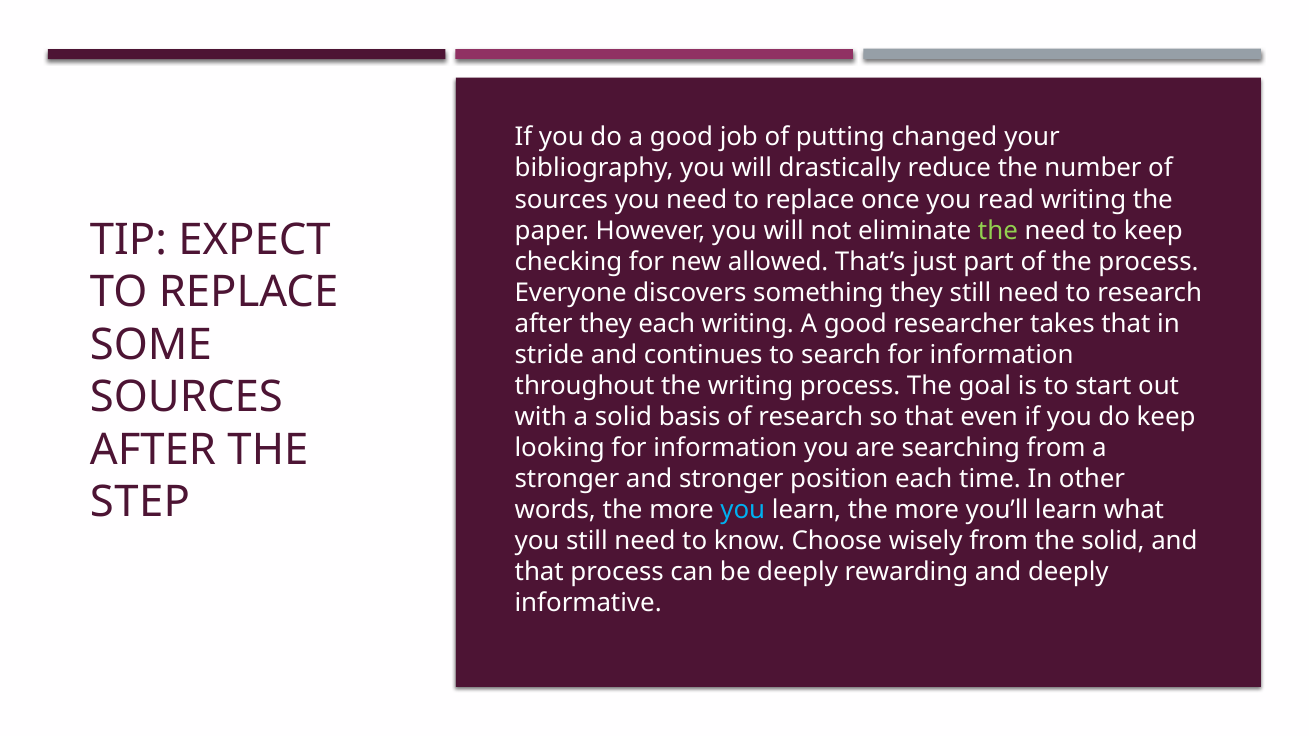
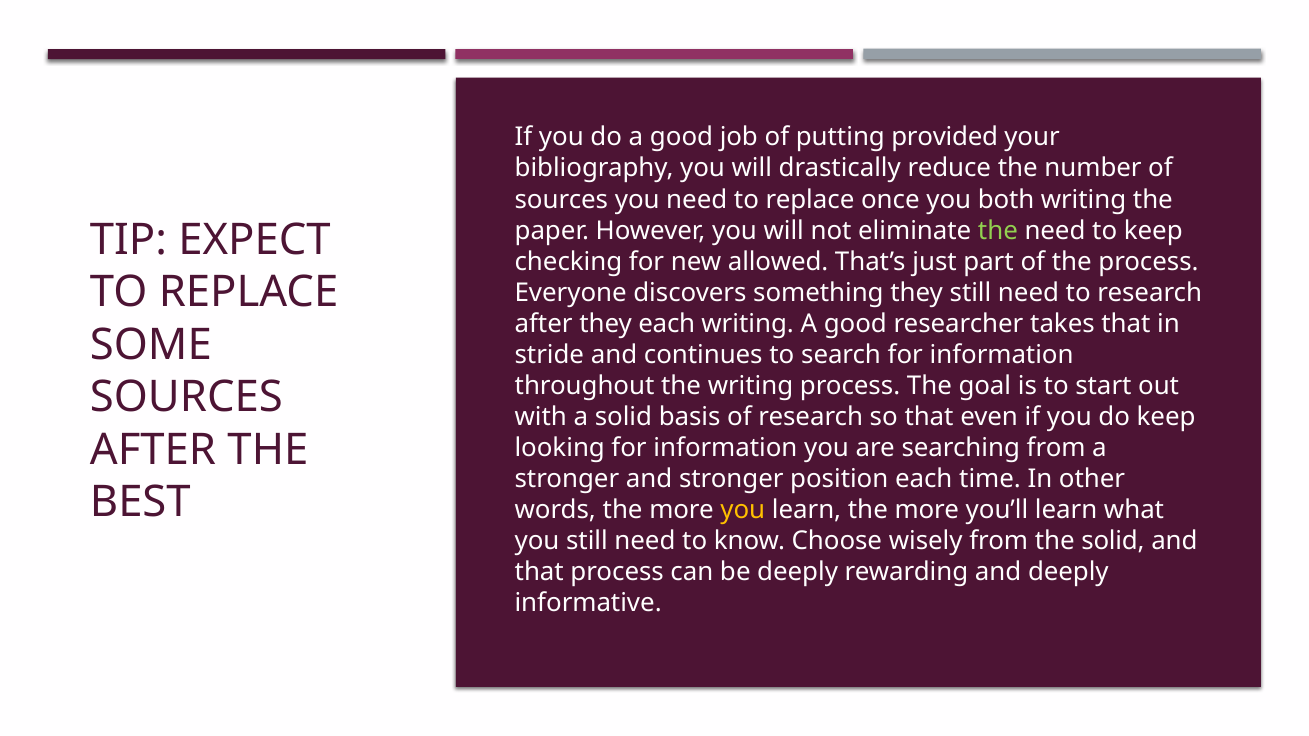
changed: changed -> provided (945, 137)
read: read -> both (1006, 200)
STEP: STEP -> BEST (140, 502)
you colour: light blue -> yellow (743, 510)
